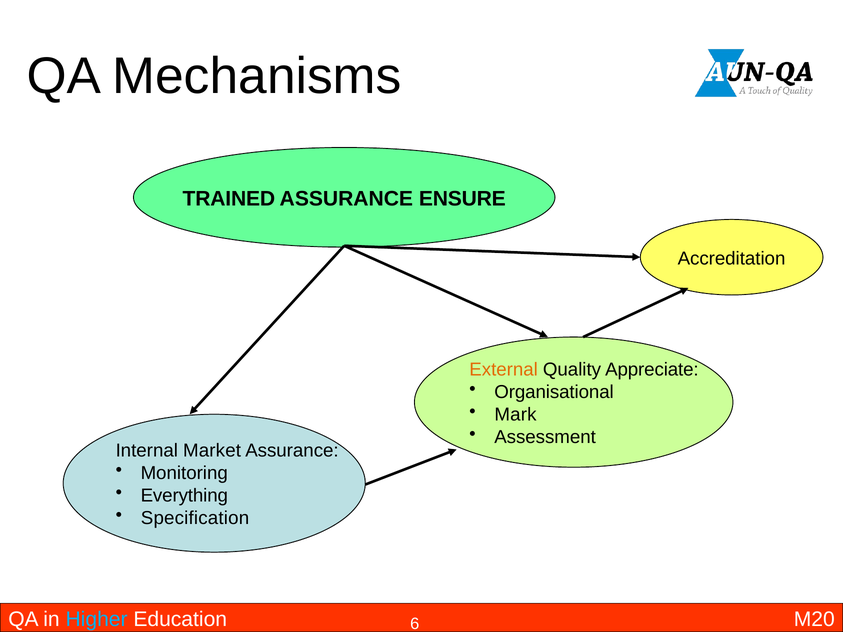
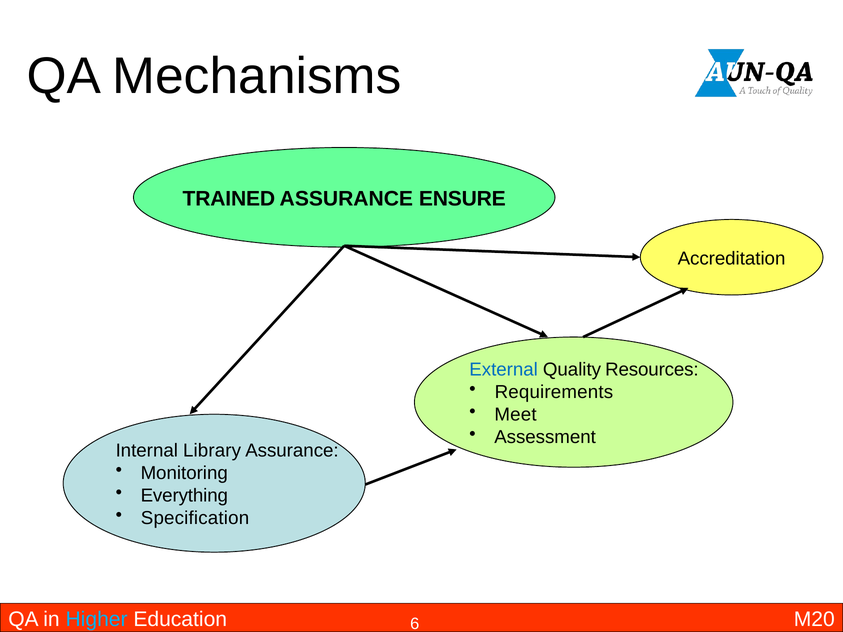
External colour: orange -> blue (504, 370)
Appreciate: Appreciate -> Resources (652, 370)
Organisational: Organisational -> Requirements (554, 392)
Mark: Mark -> Meet (515, 415)
Market: Market -> Library (212, 451)
